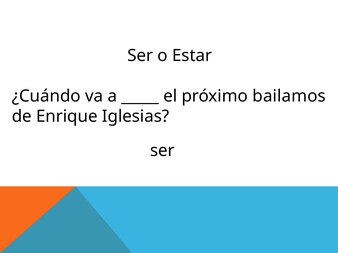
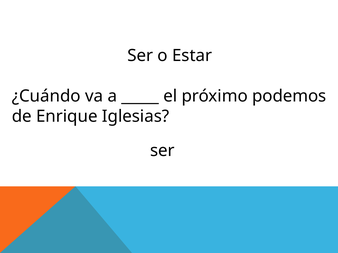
bailamos: bailamos -> podemos (289, 96)
